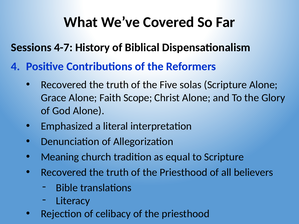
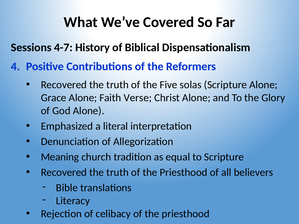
Scope: Scope -> Verse (138, 98)
